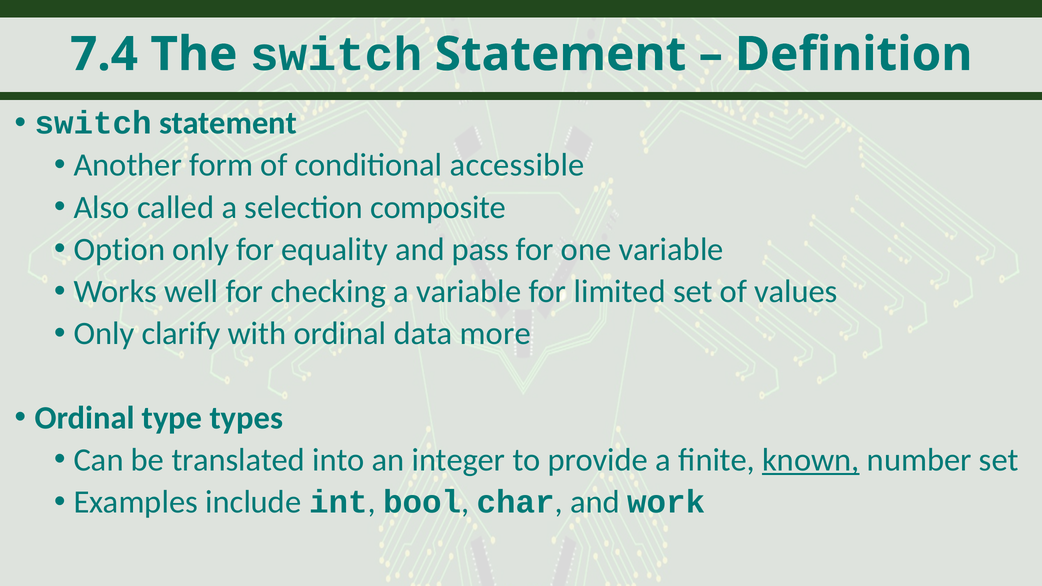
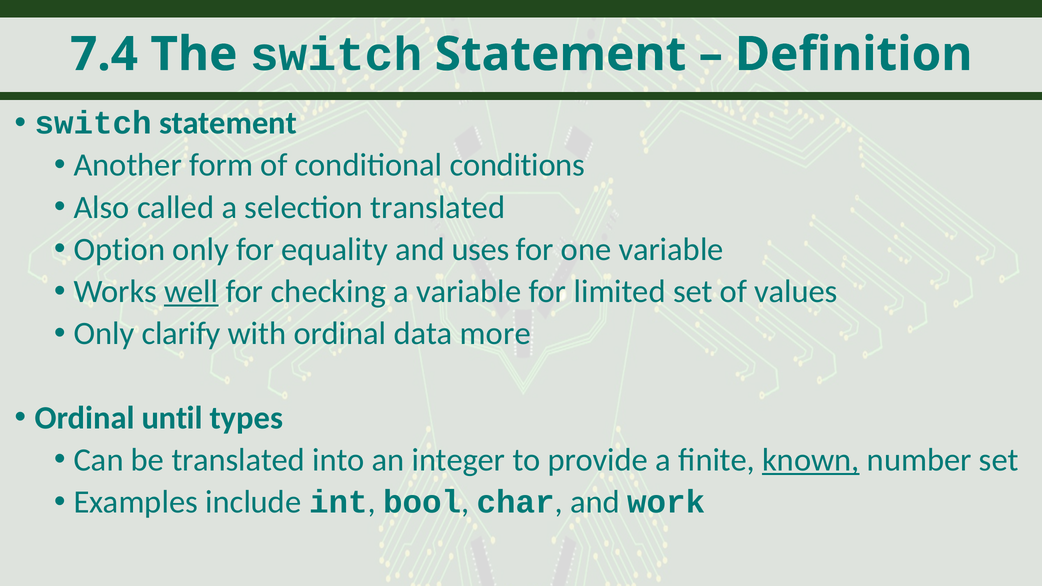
accessible: accessible -> conditions (517, 165)
selection composite: composite -> translated (438, 207)
pass: pass -> uses (481, 249)
well underline: none -> present (191, 292)
type: type -> until (172, 418)
